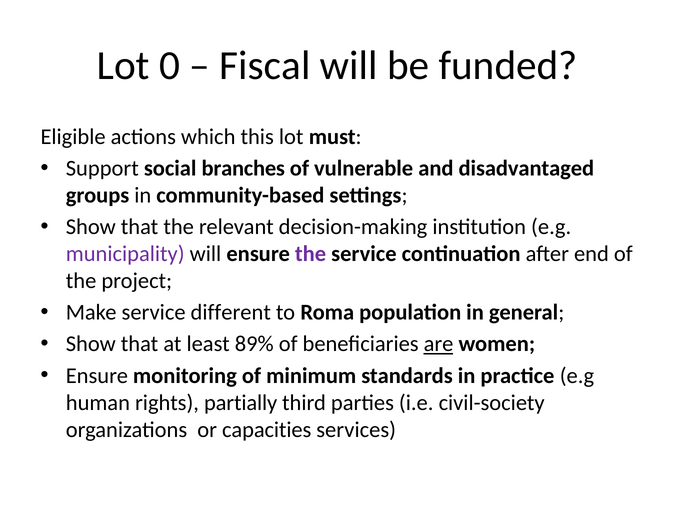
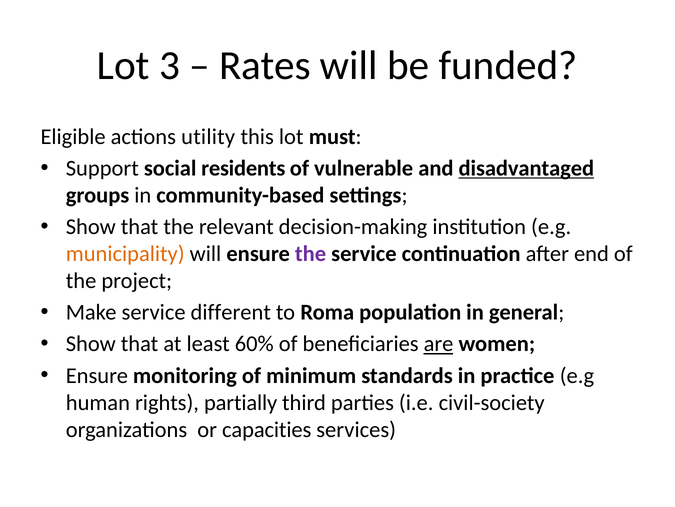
0: 0 -> 3 (169, 65)
Fiscal: Fiscal -> Rates (265, 65)
which: which -> utility (208, 137)
branches: branches -> residents (243, 168)
disadvantaged underline: none -> present (526, 168)
municipality colour: purple -> orange (125, 254)
89%: 89% -> 60% (254, 344)
